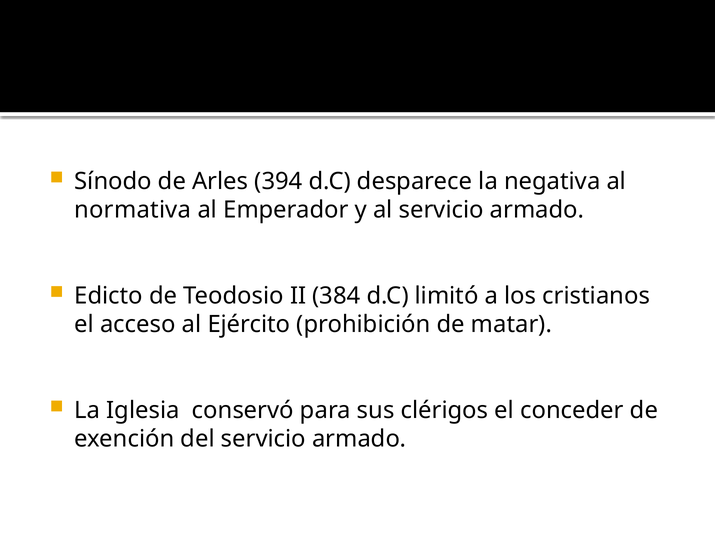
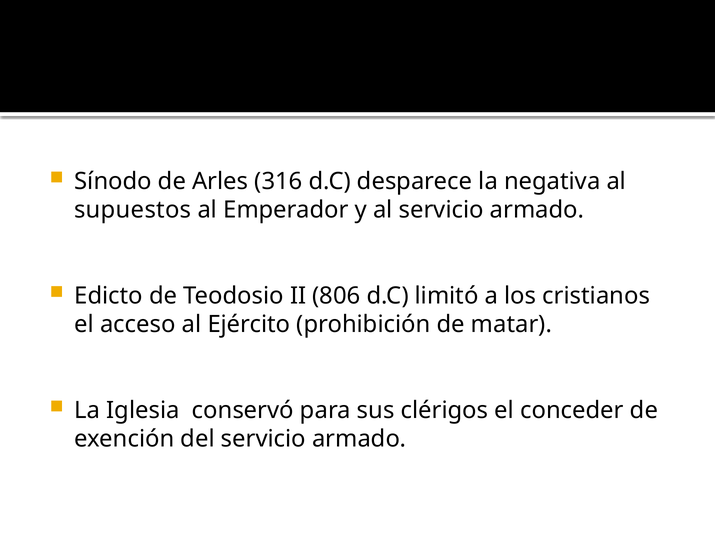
394: 394 -> 316 (278, 181)
normativa: normativa -> supuestos (133, 210)
384: 384 -> 806 (336, 295)
